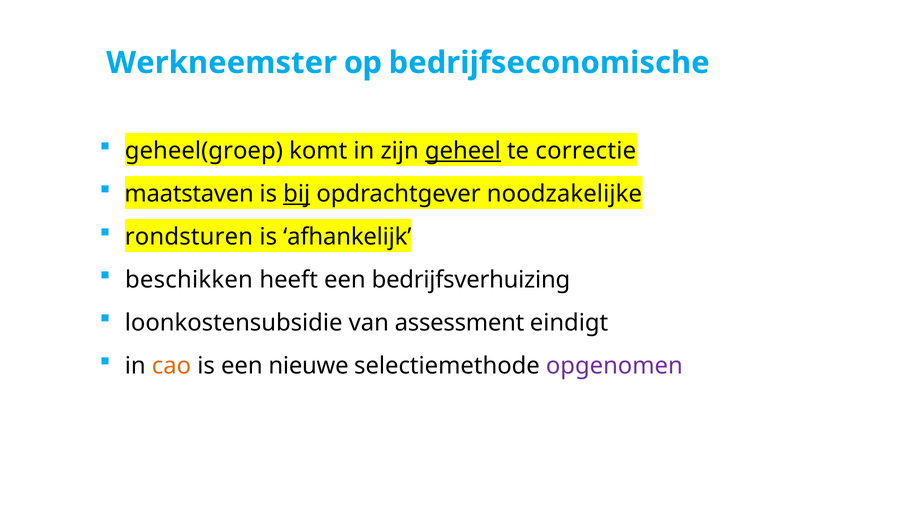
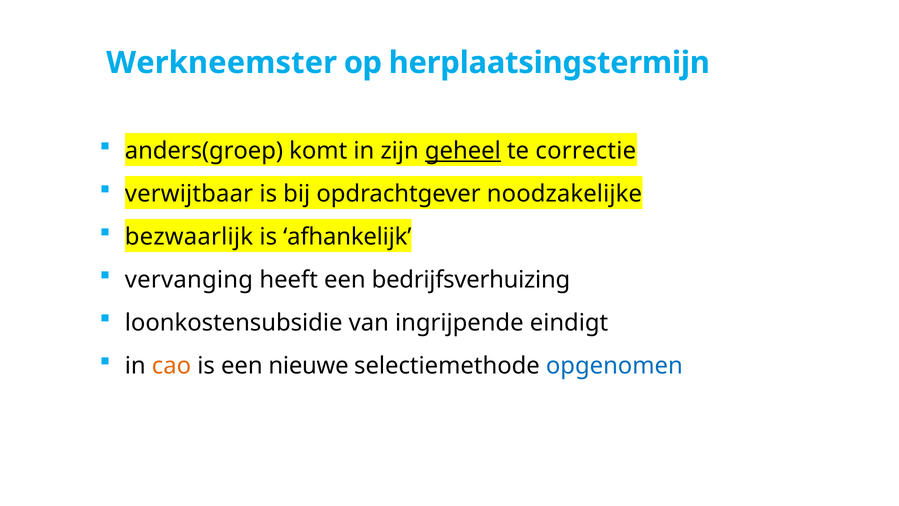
bedrijfseconomische: bedrijfseconomische -> herplaatsingstermijn (549, 63)
geheel(groep: geheel(groep -> anders(groep (204, 151)
maatstaven: maatstaven -> verwijtbaar (189, 194)
bij underline: present -> none (297, 194)
rondsturen: rondsturen -> bezwaarlijk (189, 237)
beschikken: beschikken -> vervanging (189, 280)
assessment: assessment -> ingrijpende (459, 323)
opgenomen colour: purple -> blue (614, 366)
